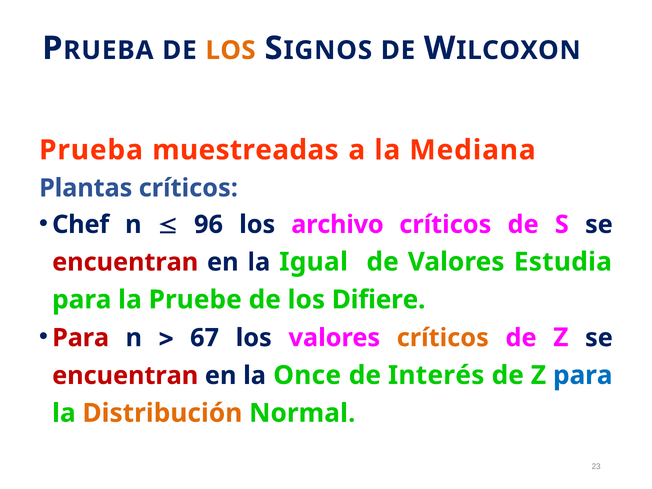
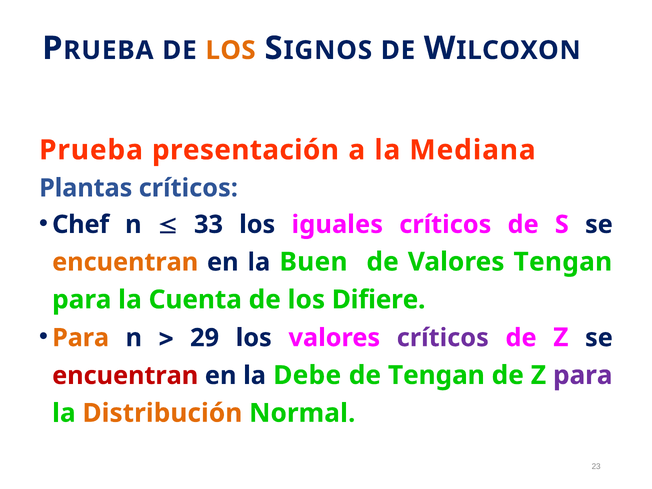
muestreadas: muestreadas -> presentación (245, 150)
96: 96 -> 33 (209, 225)
archivo: archivo -> iguales (337, 225)
encuentran colour: red -> orange (125, 262)
Igual: Igual -> Buen (314, 262)
Valores Estudia: Estudia -> Tengan (563, 262)
Pruebe: Pruebe -> Cuenta (195, 300)
Para colour: red -> orange (81, 338)
67: 67 -> 29 (205, 338)
críticos colour: orange -> purple (443, 338)
Once: Once -> Debe (307, 375)
de Interés: Interés -> Tengan (436, 375)
para colour: blue -> purple (583, 375)
